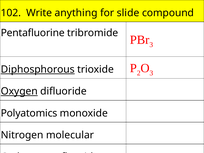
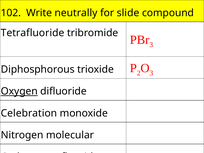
anything: anything -> neutrally (76, 13)
Pentafluorine: Pentafluorine -> Tetrafluoride (33, 33)
Diphosphorous underline: present -> none (38, 69)
Polyatomics: Polyatomics -> Celebration (29, 113)
